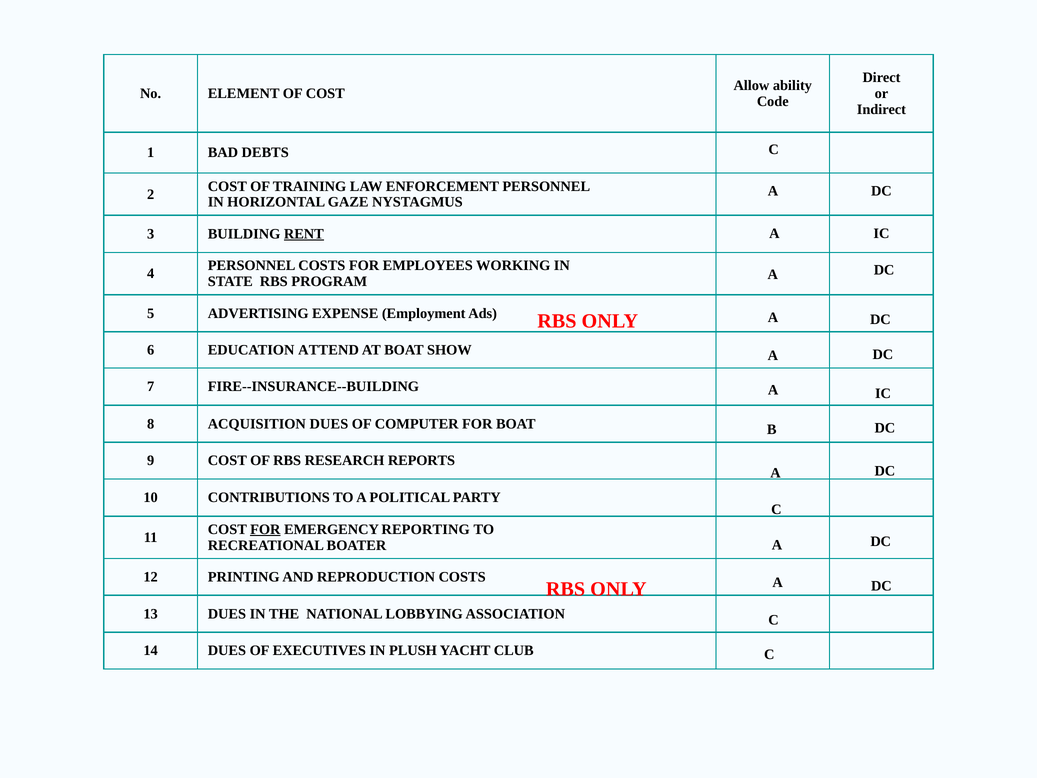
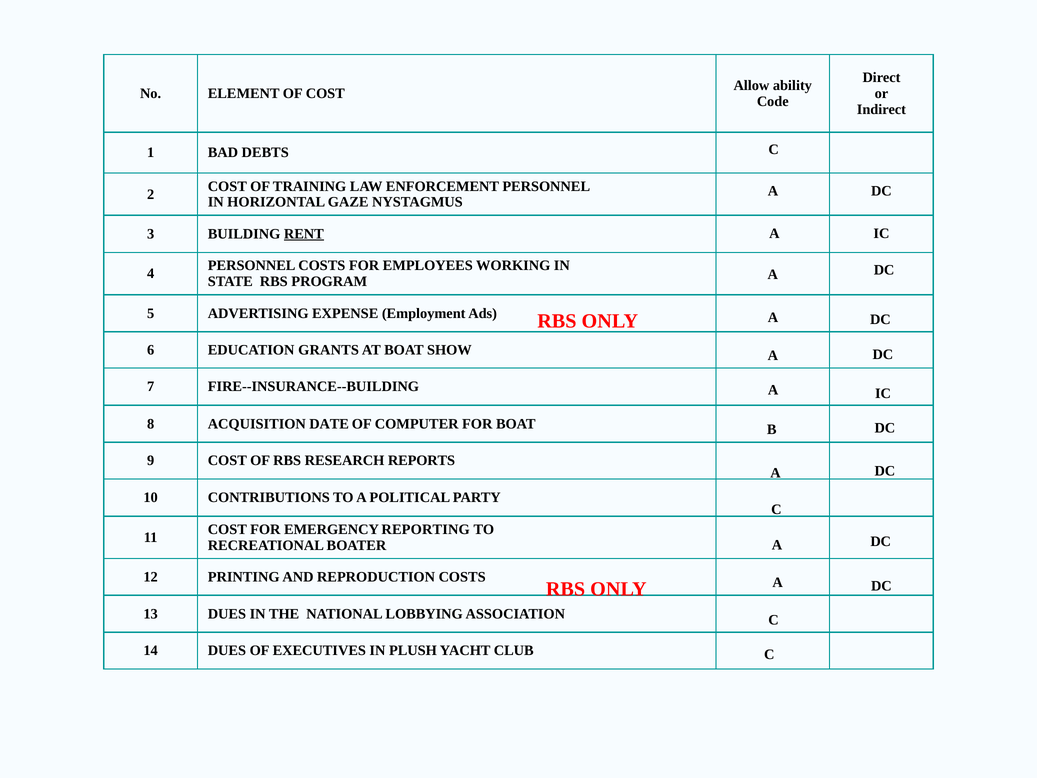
ATTEND: ATTEND -> GRANTS (329, 350)
ACQUISITION DUES: DUES -> DATE (329, 424)
FOR underline: present -> none (265, 529)
